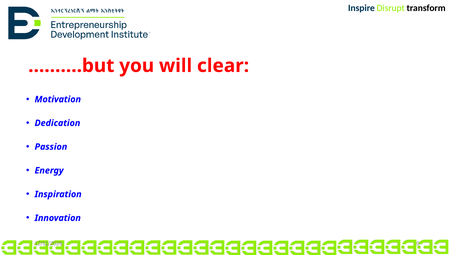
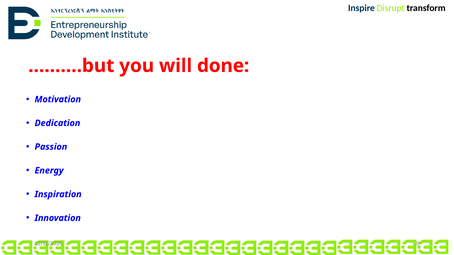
clear: clear -> done (223, 66)
